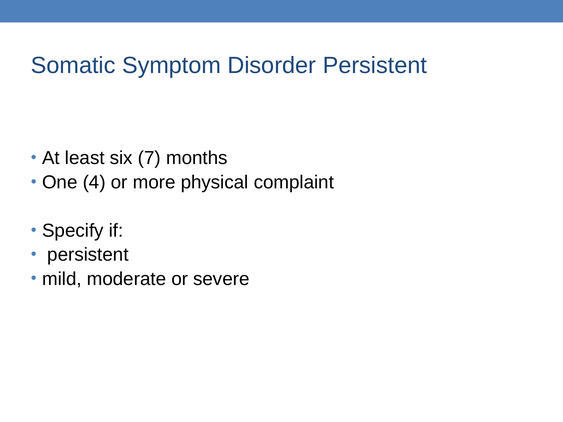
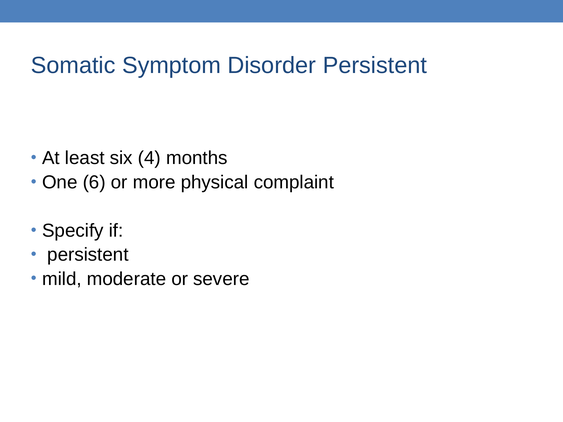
7: 7 -> 4 (149, 158)
4: 4 -> 6 (94, 182)
